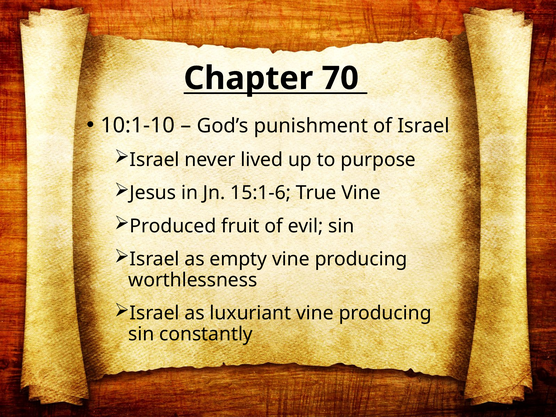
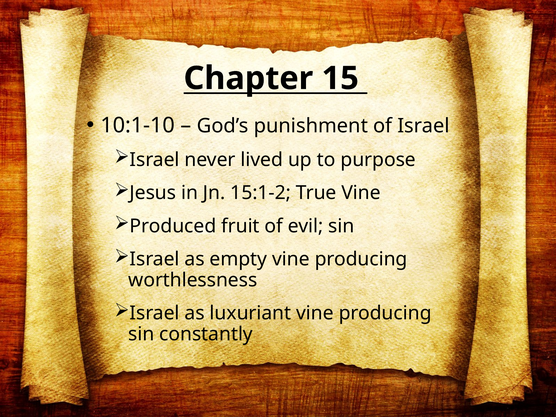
70: 70 -> 15 (340, 78)
15:1-6: 15:1-6 -> 15:1-2 (261, 193)
